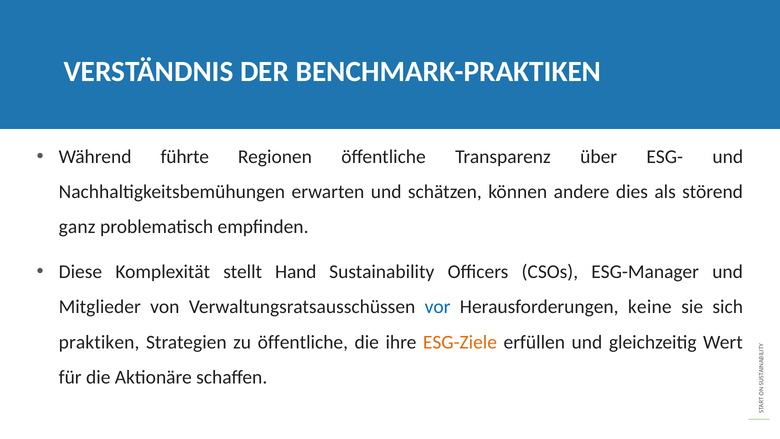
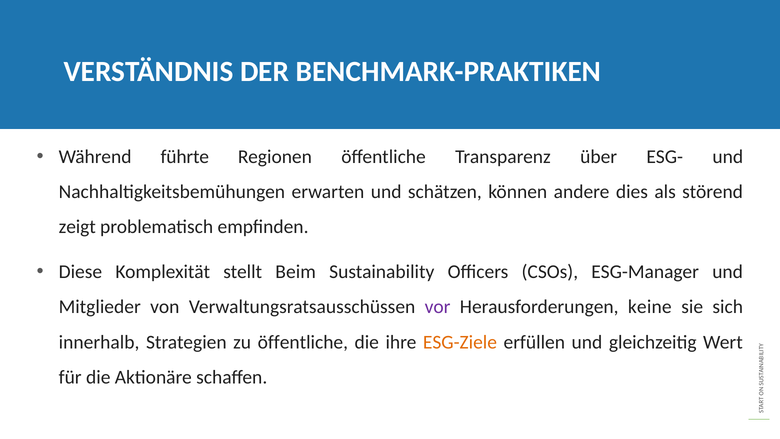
ganz: ganz -> zeigt (77, 227)
Hand: Hand -> Beim (296, 272)
vor colour: blue -> purple (438, 307)
praktiken: praktiken -> innerhalb (99, 342)
